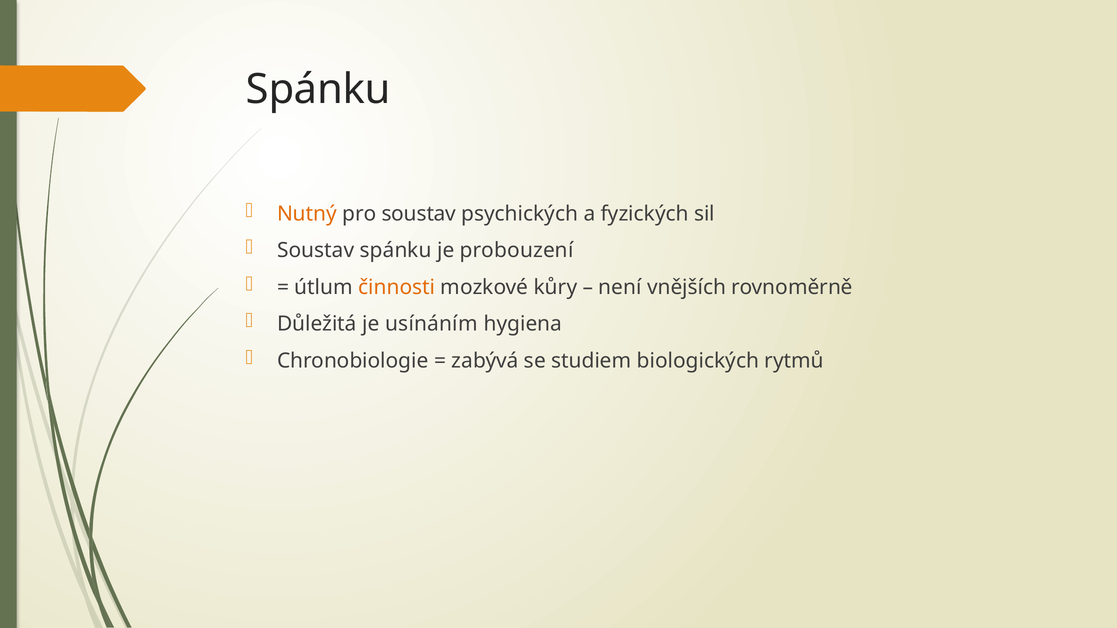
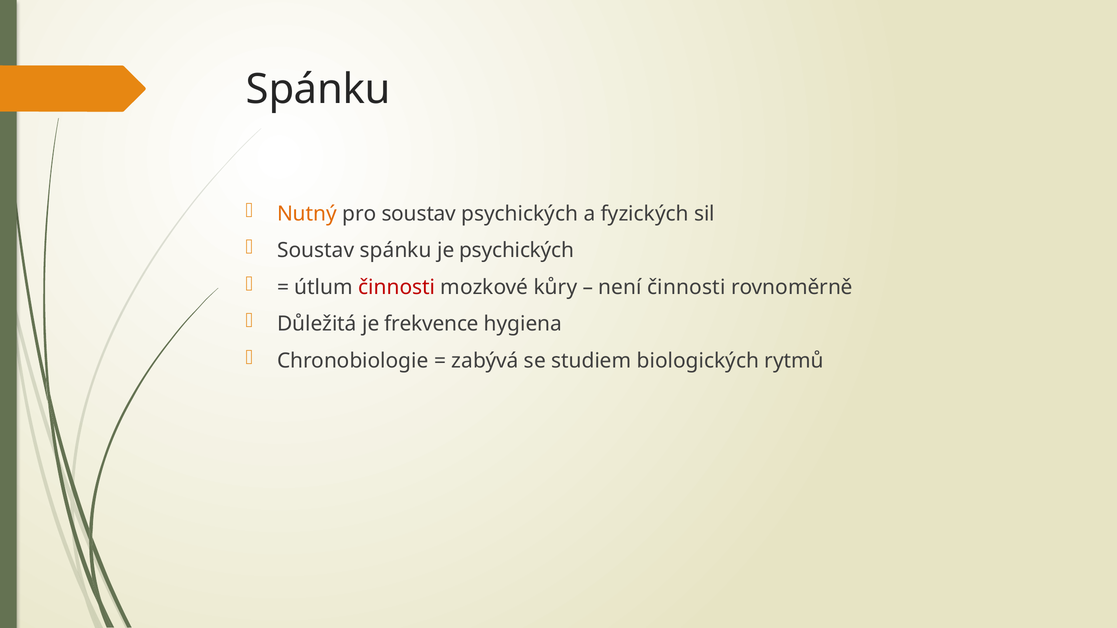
je probouzení: probouzení -> psychických (517, 250)
činnosti colour: orange -> red (397, 287)
není vnějších: vnějších -> činnosti (686, 287)
usínáním: usínáním -> frekvence (432, 324)
